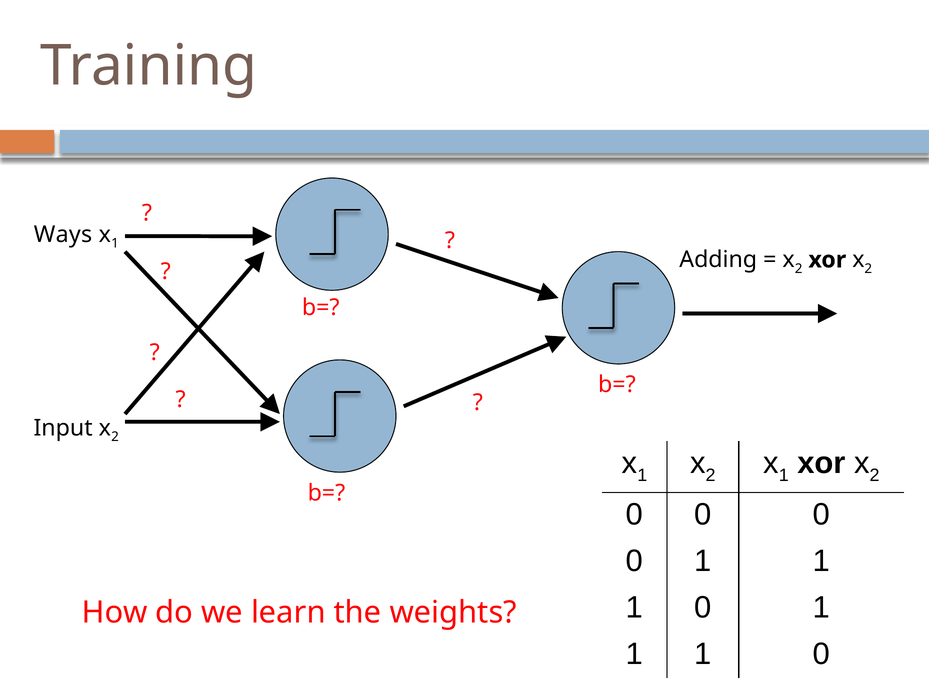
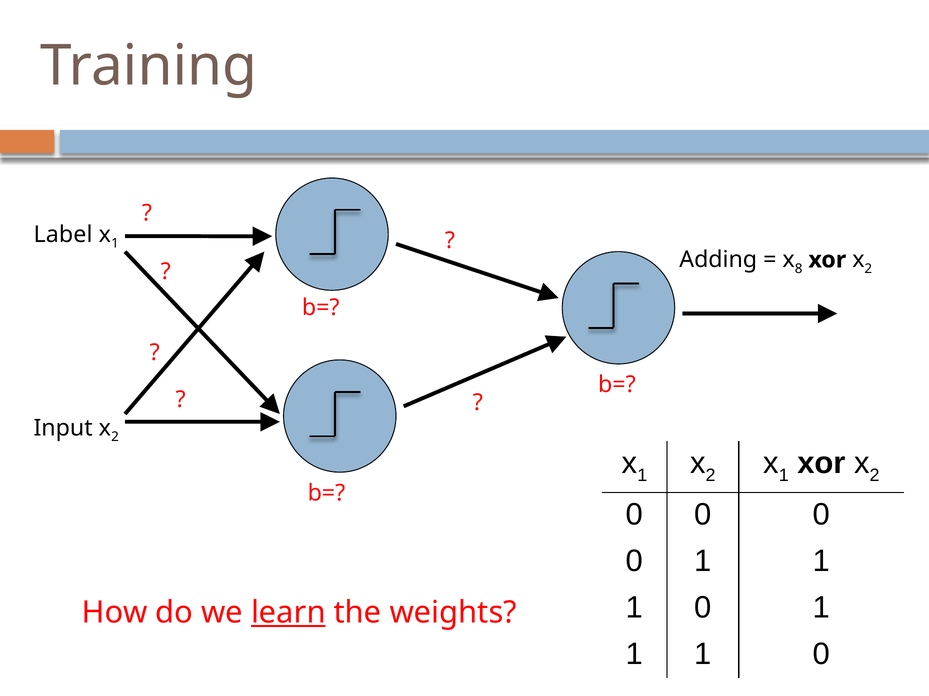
Ways: Ways -> Label (63, 235)
2: 2 -> 8 (799, 269)
learn underline: none -> present (288, 613)
